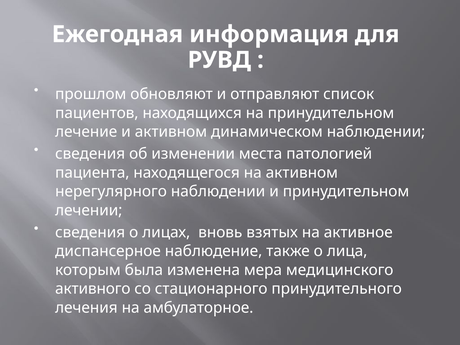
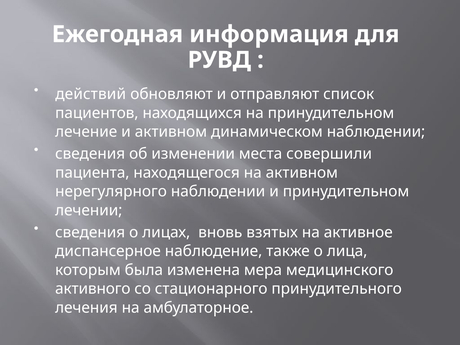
прошлом: прошлом -> действий (91, 94)
патологией: патологией -> совершили (329, 154)
